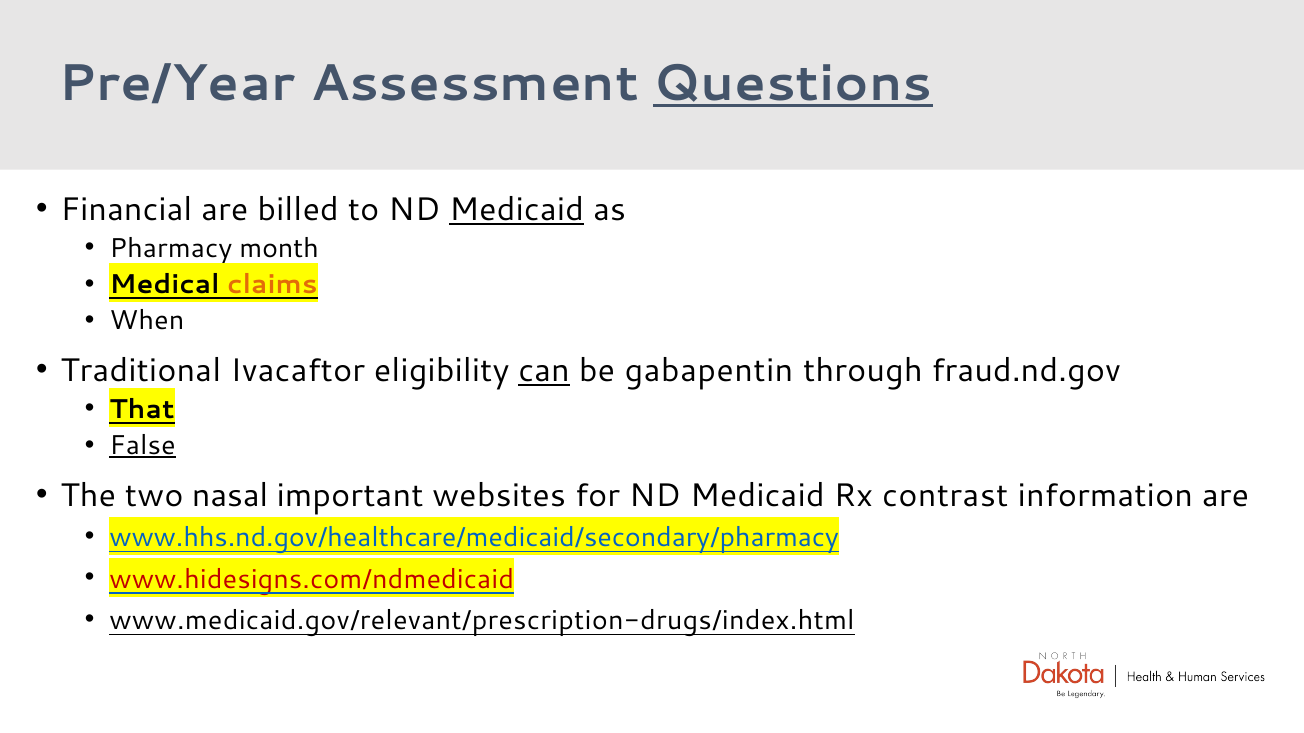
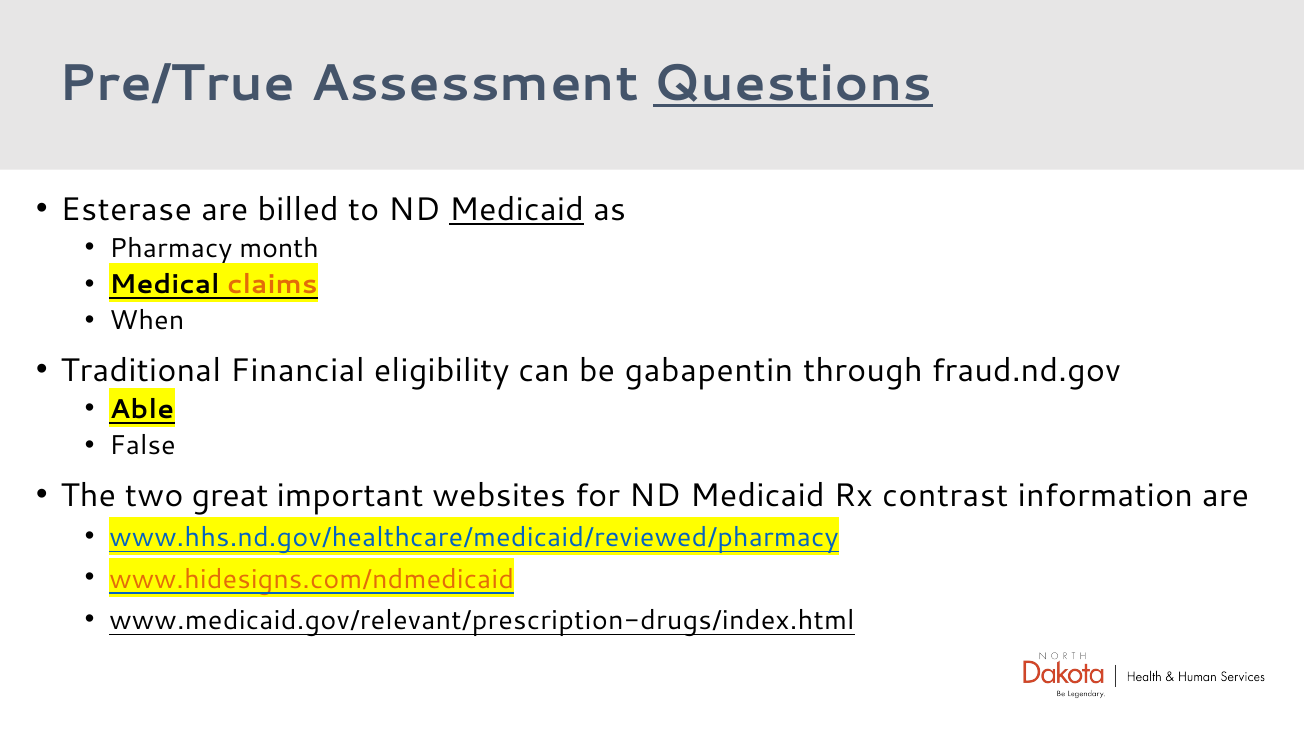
Pre/Year: Pre/Year -> Pre/True (177, 83)
Financial: Financial -> Esterase (126, 210)
Ivacaftor: Ivacaftor -> Financial (298, 371)
can underline: present -> none (544, 371)
That: That -> Able (142, 409)
False underline: present -> none (143, 445)
nasal: nasal -> great (230, 496)
www.hhs.nd.gov/healthcare/medicaid/secondary/pharmacy: www.hhs.nd.gov/healthcare/medicaid/secondary/pharmacy -> www.hhs.nd.gov/healthcare/medicaid/reviewed/pharmacy (474, 538)
www.hidesigns.com/ndmedicaid colour: red -> orange (312, 580)
